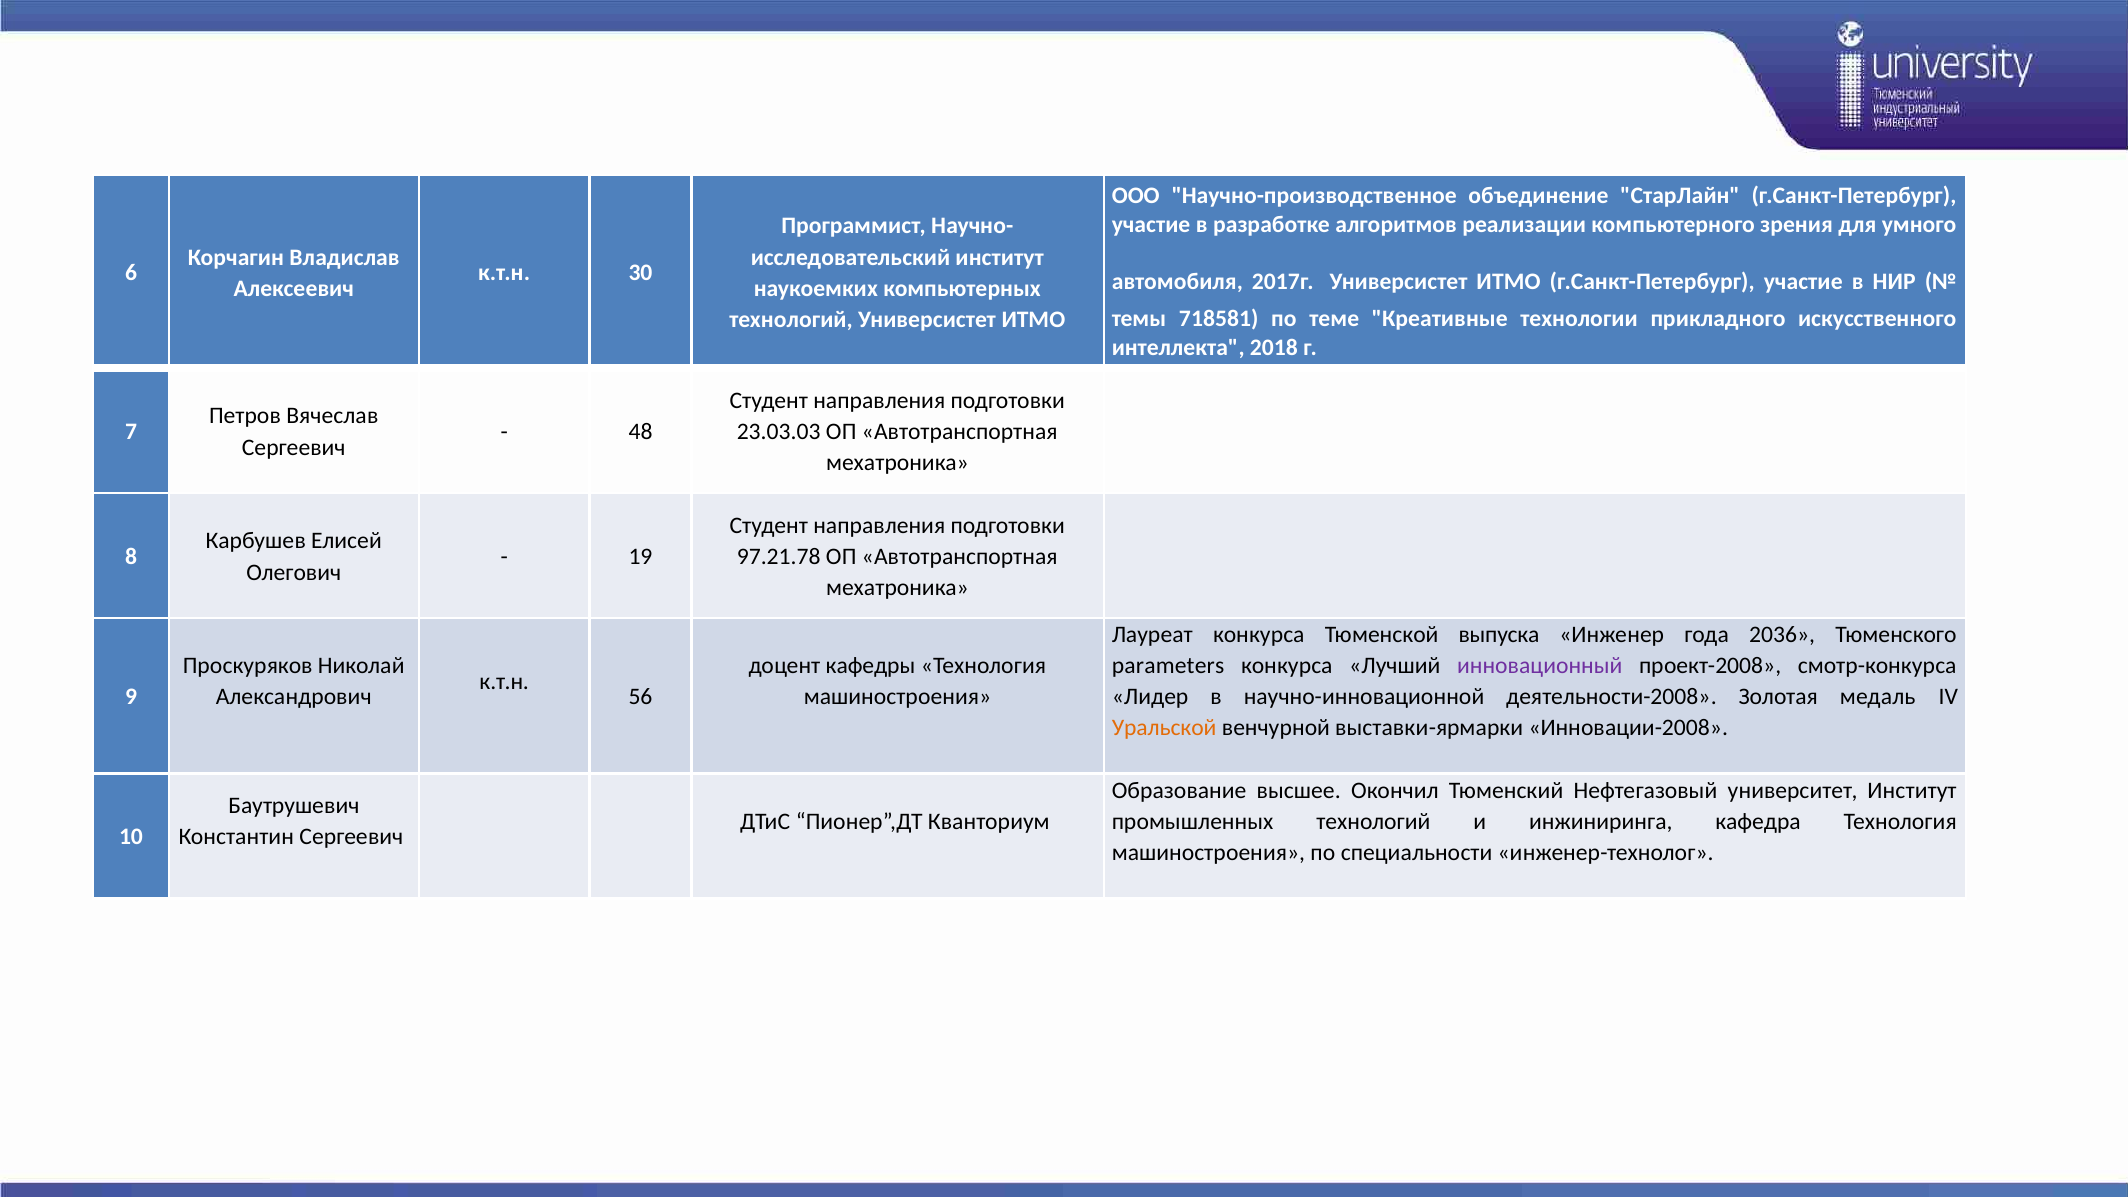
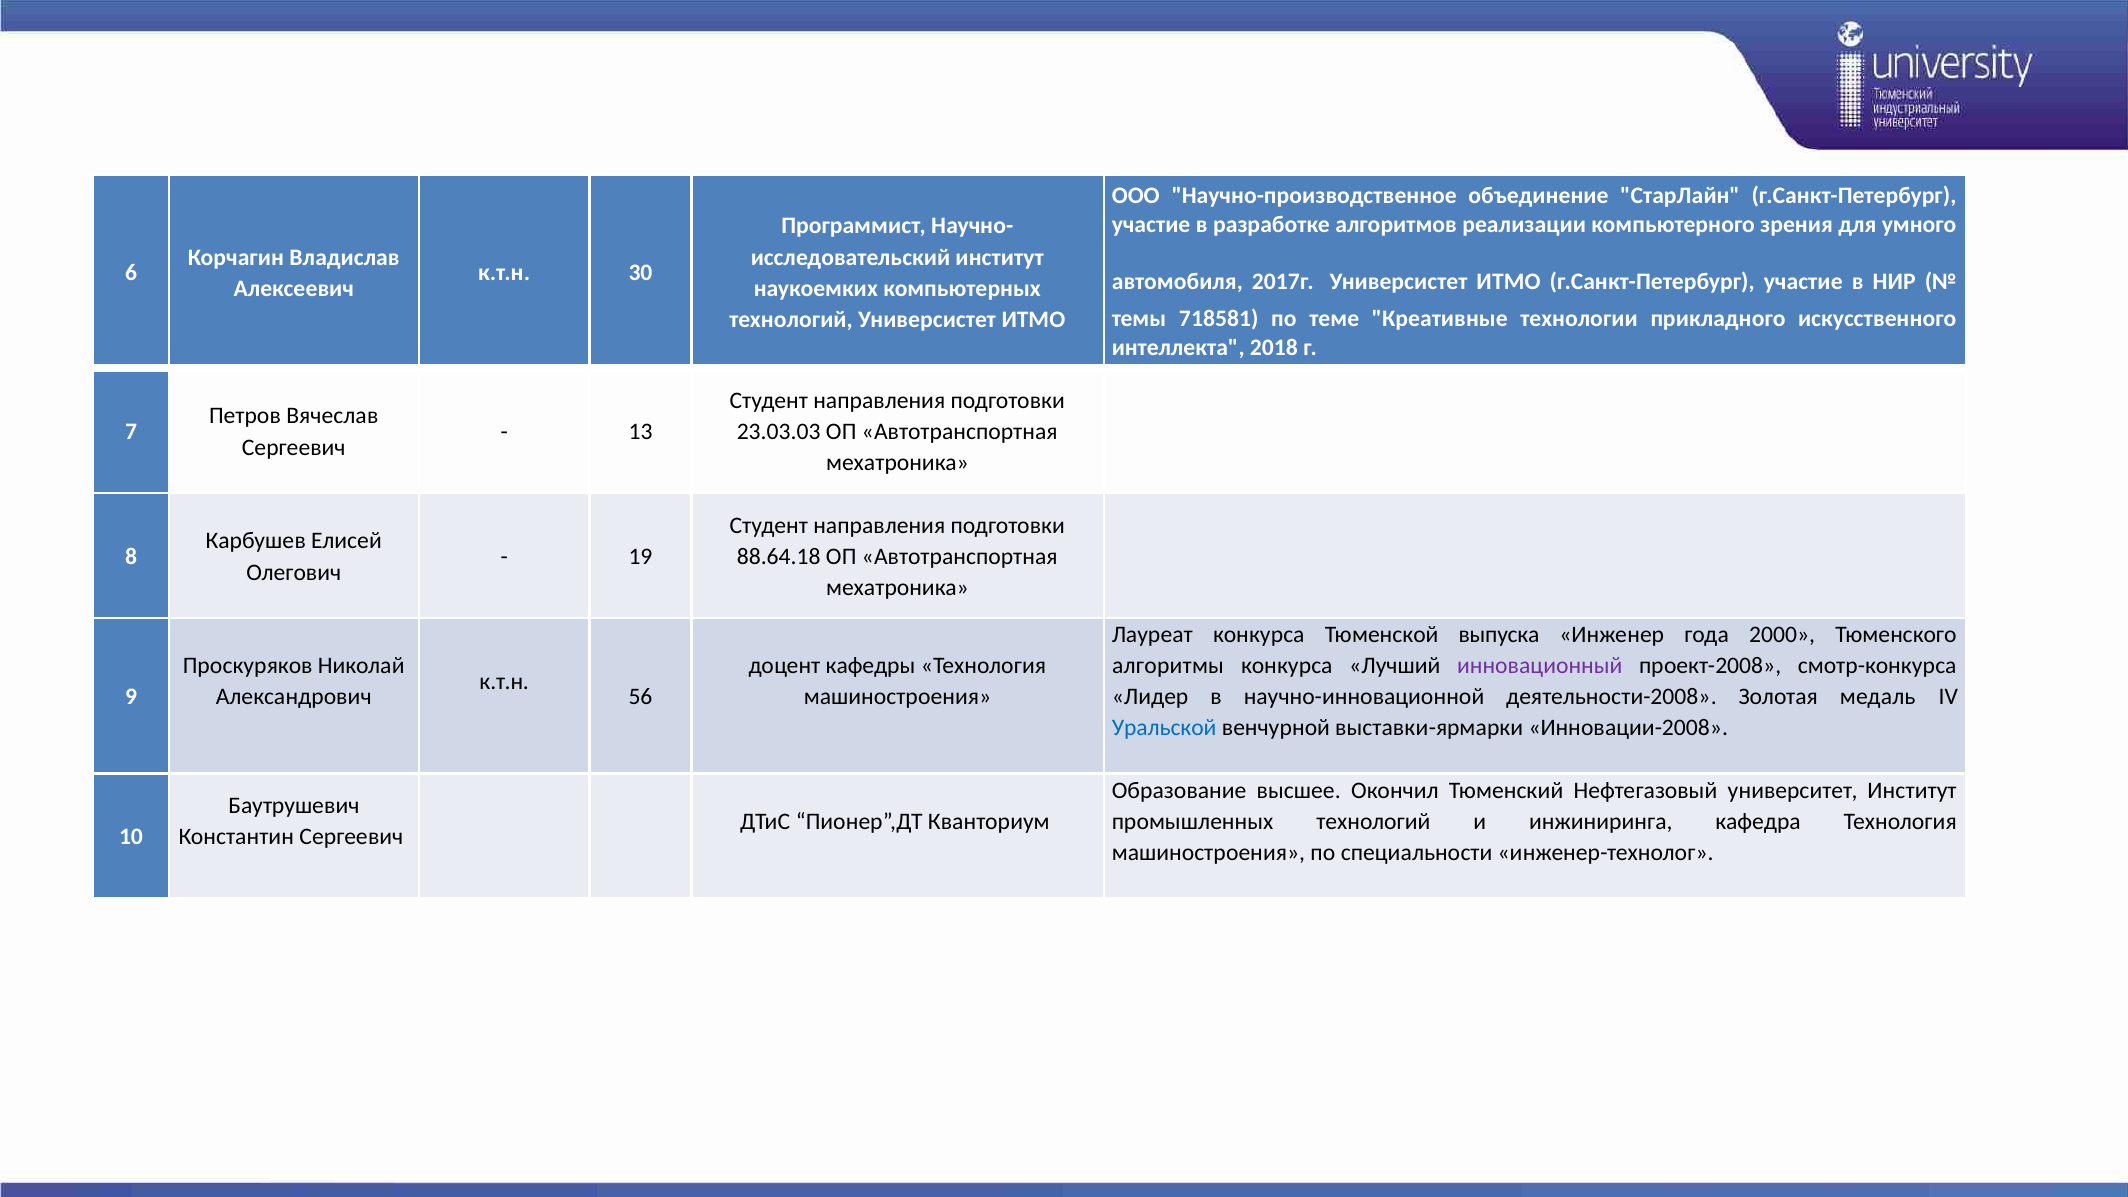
48: 48 -> 13 (641, 432)
97.21.78: 97.21.78 -> 88.64.18 (779, 557)
2036: 2036 -> 2000 (1782, 635)
parameters: parameters -> алгоритмы (1168, 666)
Уральской colour: orange -> blue (1164, 728)
